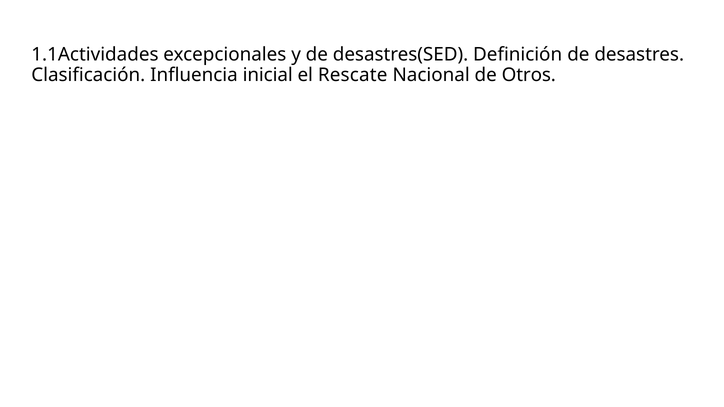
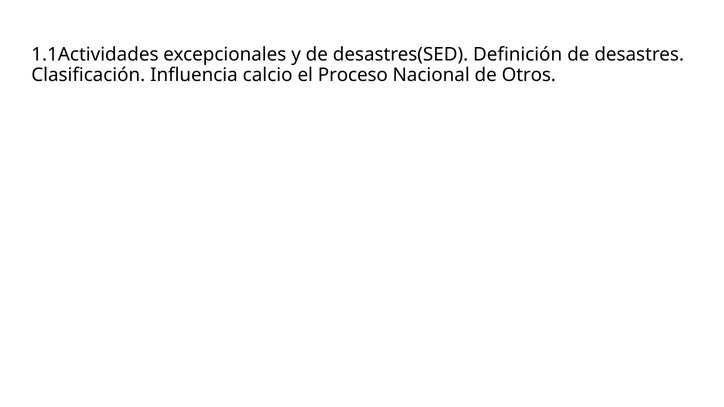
inicial: inicial -> calcio (268, 75)
Rescate: Rescate -> Proceso (353, 75)
